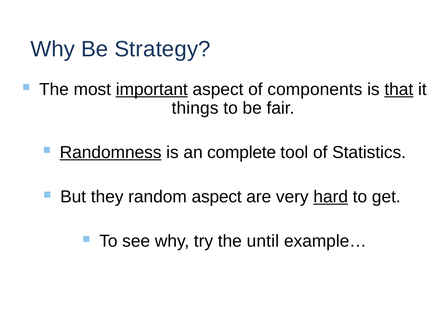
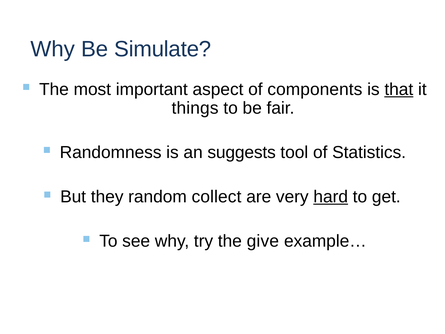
Strategy: Strategy -> Simulate (163, 49)
important underline: present -> none (152, 89)
Randomness underline: present -> none (111, 152)
complete: complete -> suggests (242, 152)
random aspect: aspect -> collect (216, 197)
until: until -> give (263, 241)
